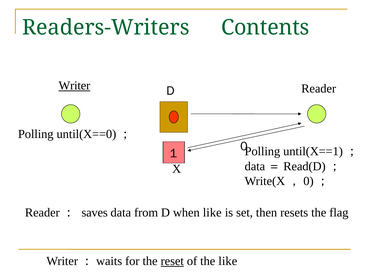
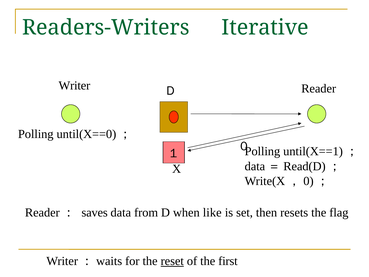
Contents: Contents -> Iterative (265, 27)
Writer underline: present -> none (74, 86)
the like: like -> first (228, 261)
